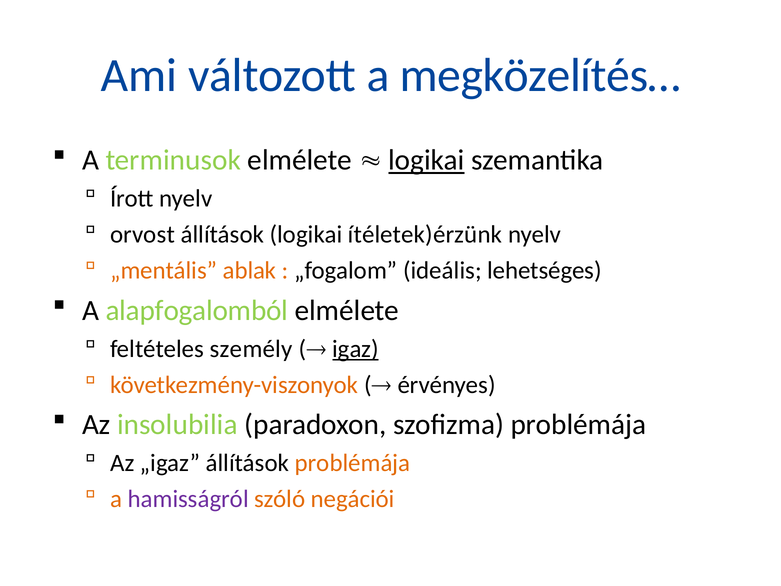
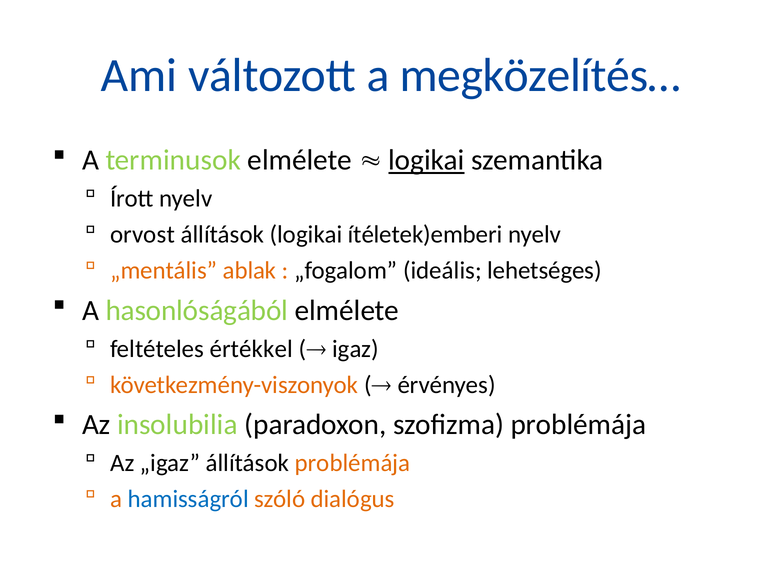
ítéletek)érzünk: ítéletek)érzünk -> ítéletek)emberi (425, 235)
alapfogalomból: alapfogalomból -> hasonlóságából (197, 310)
személy: személy -> értékkel (251, 349)
igaz underline: present -> none (356, 349)
hamisságról colour: purple -> blue (188, 499)
negációi: negációi -> dialógus (353, 499)
